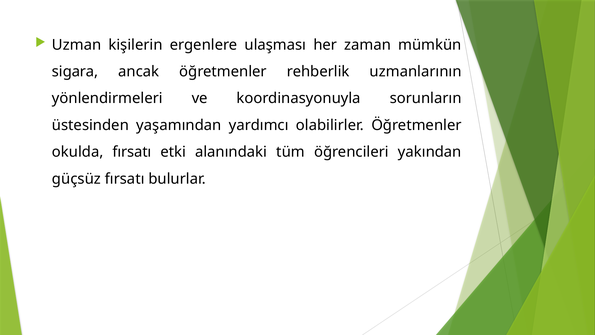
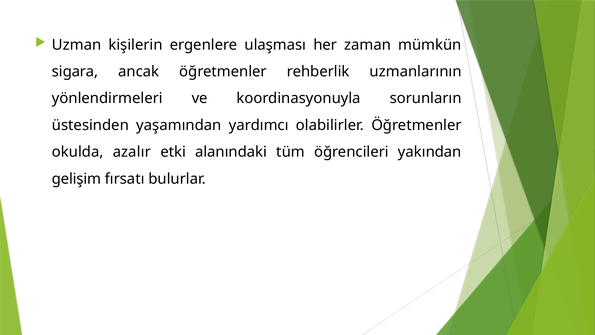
okulda fırsatı: fırsatı -> azalır (132, 152)
güçsüz: güçsüz -> gelişim (77, 179)
